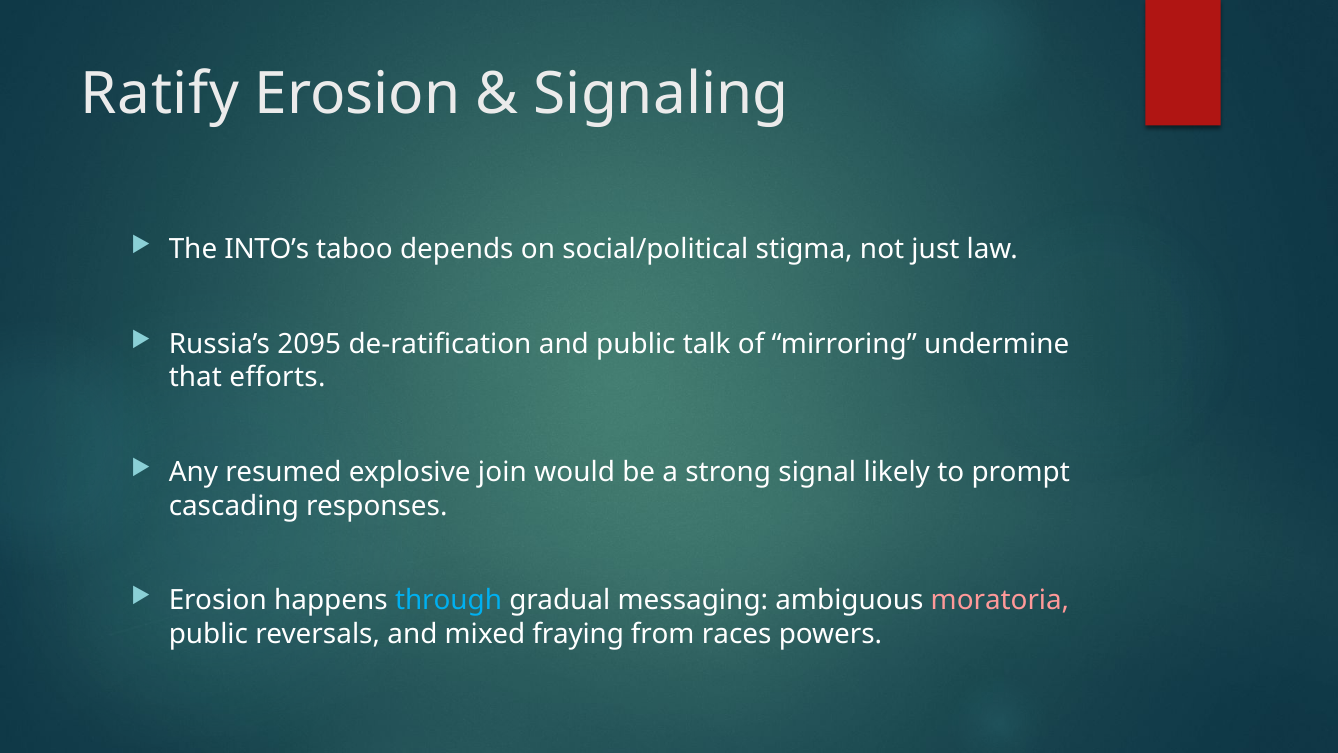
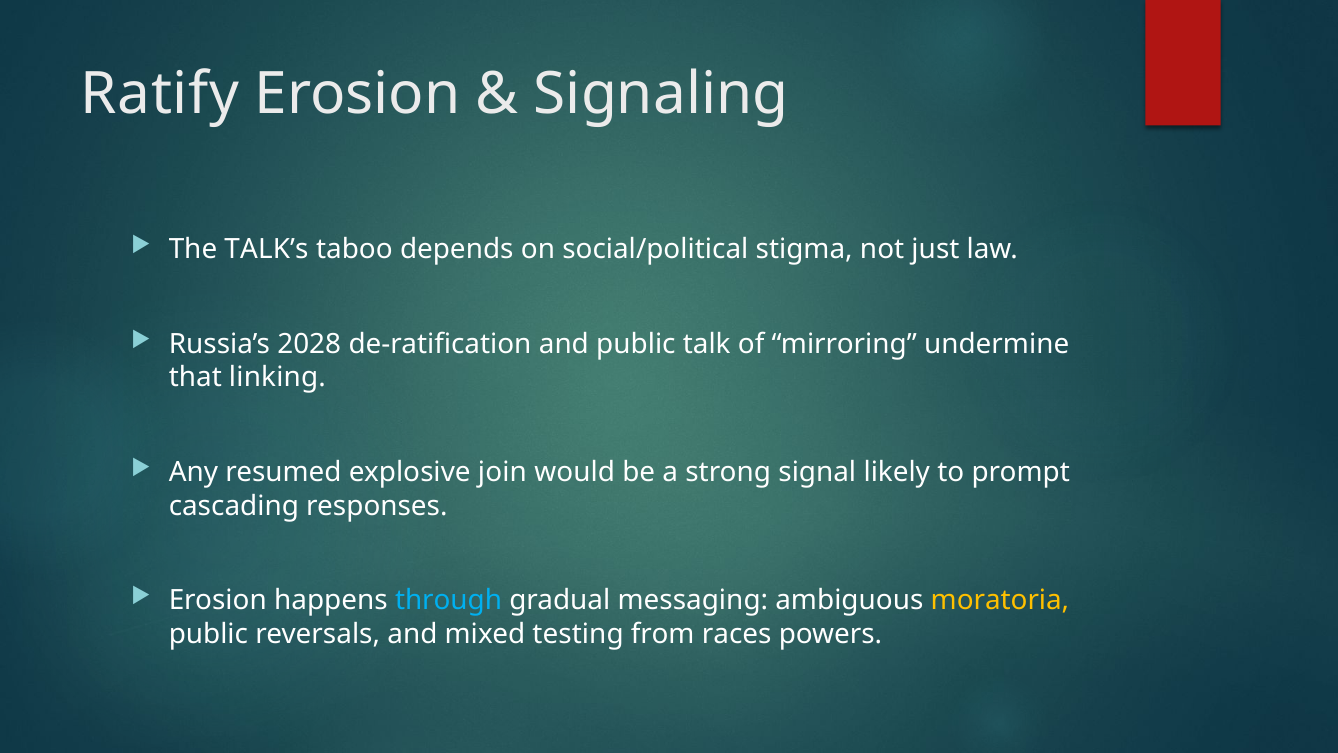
INTO’s: INTO’s -> TALK’s (267, 249)
2095: 2095 -> 2028 (309, 344)
efforts: efforts -> linking (277, 377)
moratoria colour: pink -> yellow (1000, 600)
fraying: fraying -> testing (578, 634)
